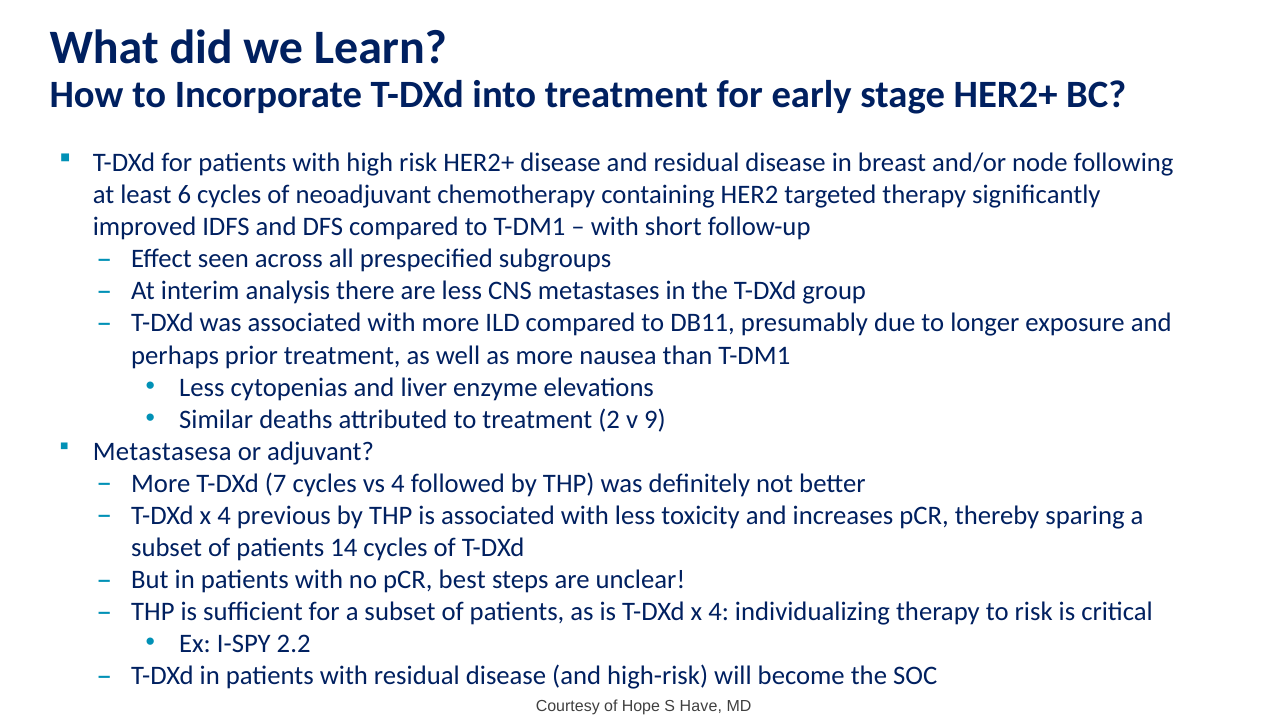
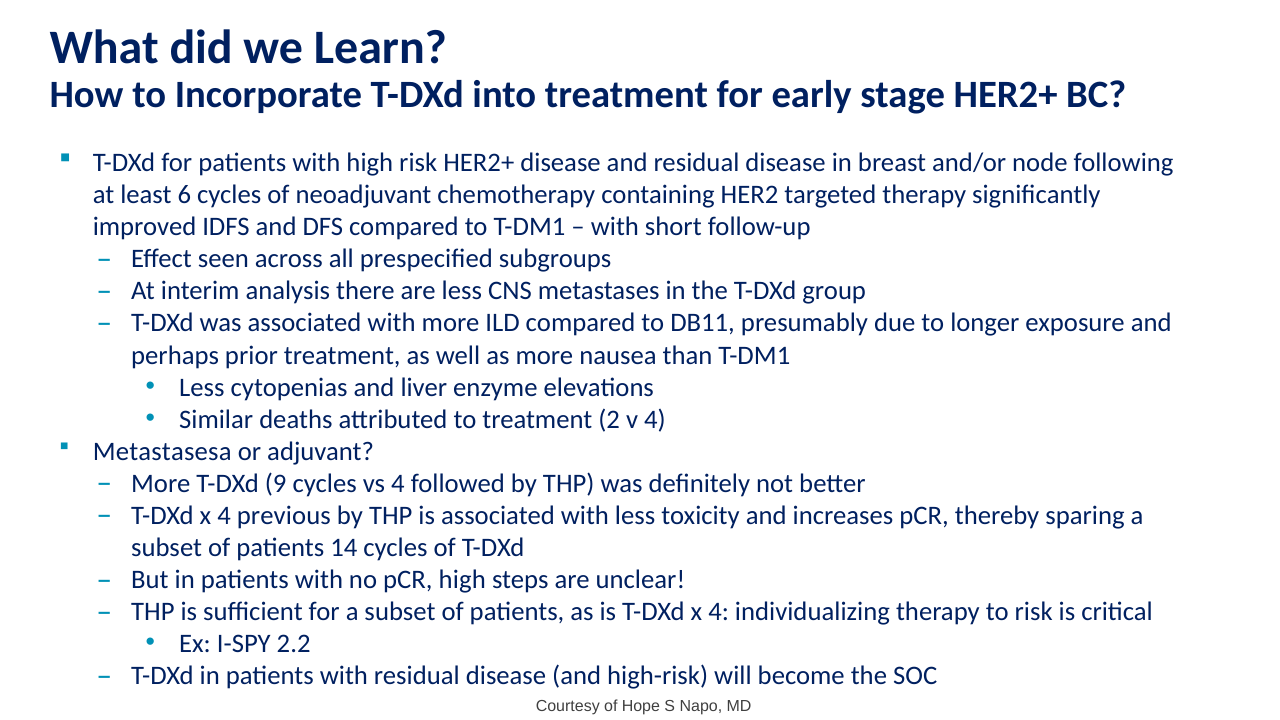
v 9: 9 -> 4 (655, 419)
7: 7 -> 9 (276, 483)
pCR best: best -> high (462, 580)
Have: Have -> Napo (701, 706)
